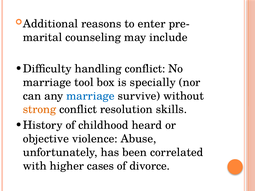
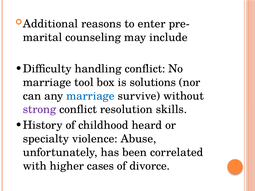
specially: specially -> solutions (153, 82)
strong colour: orange -> purple (40, 110)
objective: objective -> specialty (46, 139)
